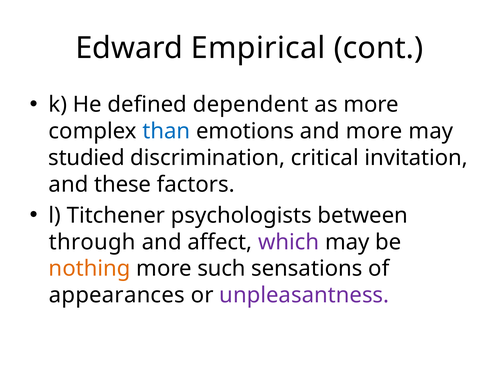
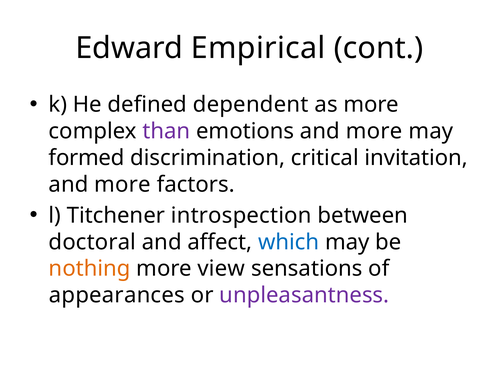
than colour: blue -> purple (166, 131)
studied: studied -> formed (87, 158)
these: these -> more (122, 185)
psychologists: psychologists -> introspection (241, 216)
through: through -> doctoral (92, 242)
which colour: purple -> blue (289, 242)
such: such -> view (221, 269)
